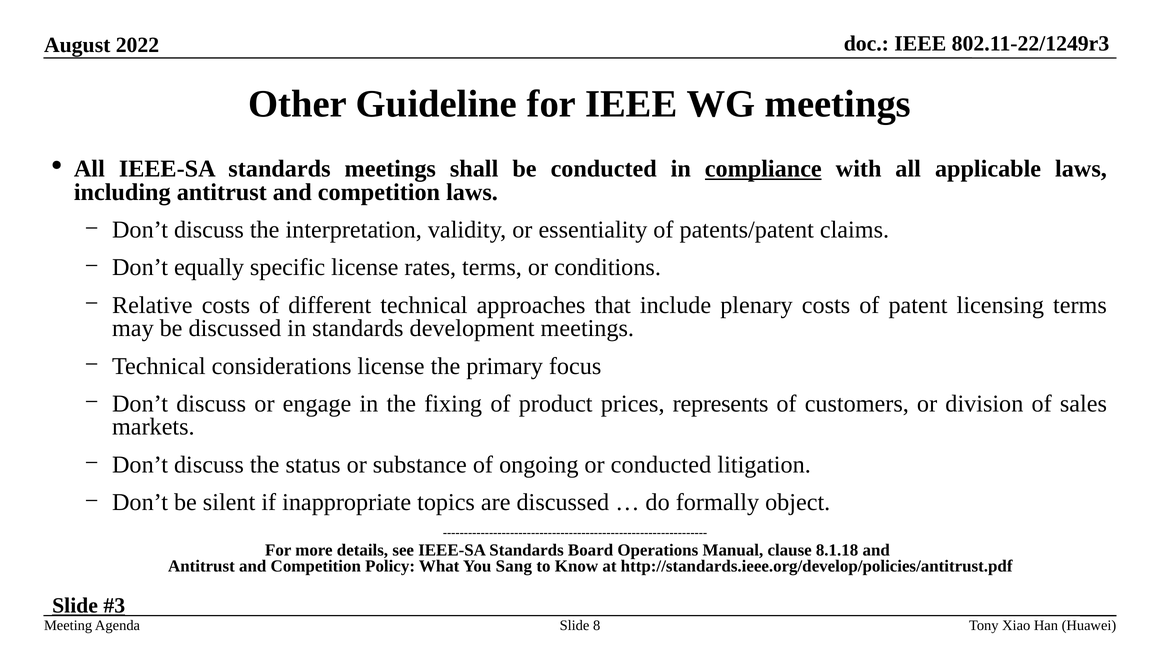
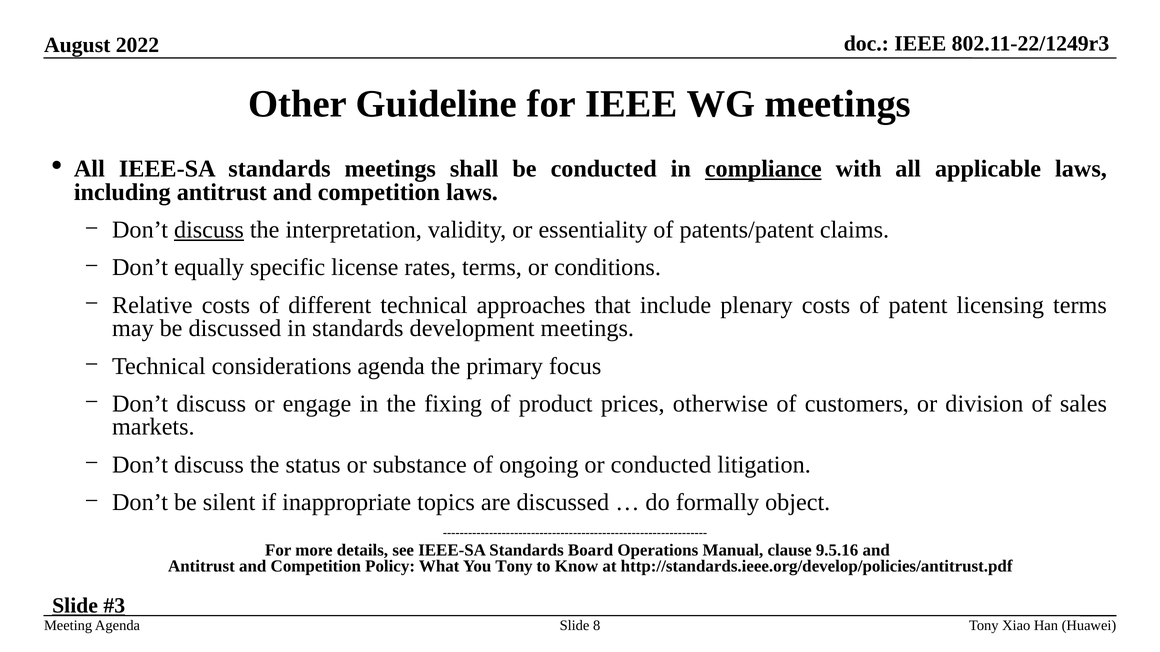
discuss underline: none -> present (209, 230)
considerations license: license -> agenda (391, 366)
represents: represents -> otherwise (720, 404)
8.1.18: 8.1.18 -> 9.5.16 (837, 550)
You Sang: Sang -> Tony (514, 567)
